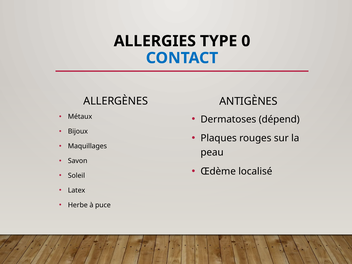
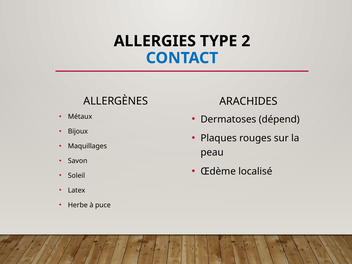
0: 0 -> 2 (246, 41)
ANTIGÈNES: ANTIGÈNES -> ARACHIDES (248, 101)
